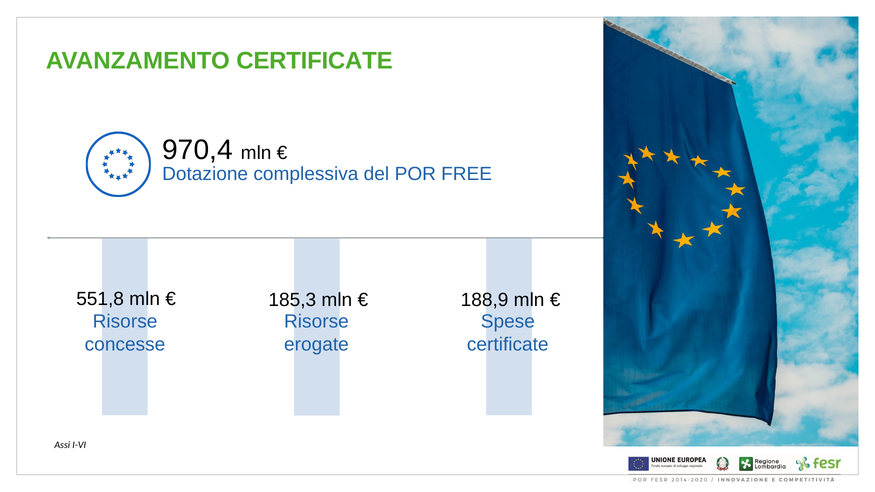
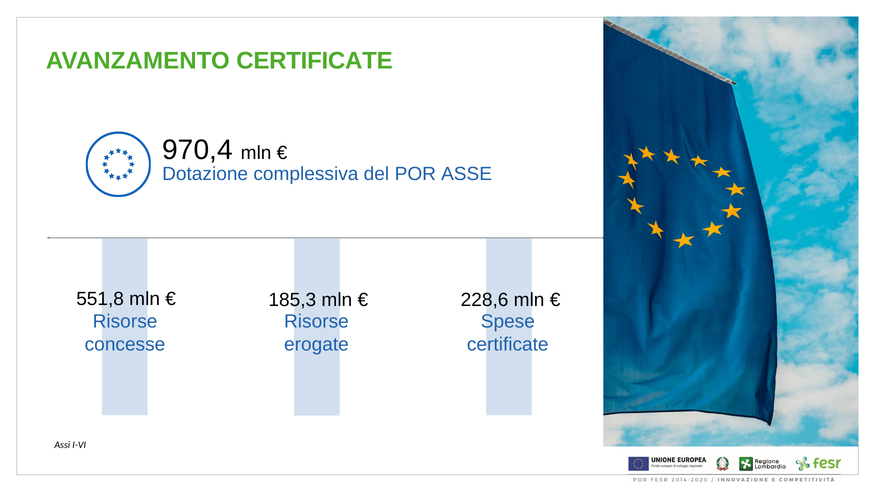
FREE: FREE -> ASSE (467, 174)
188,9: 188,9 -> 228,6 (485, 300)
